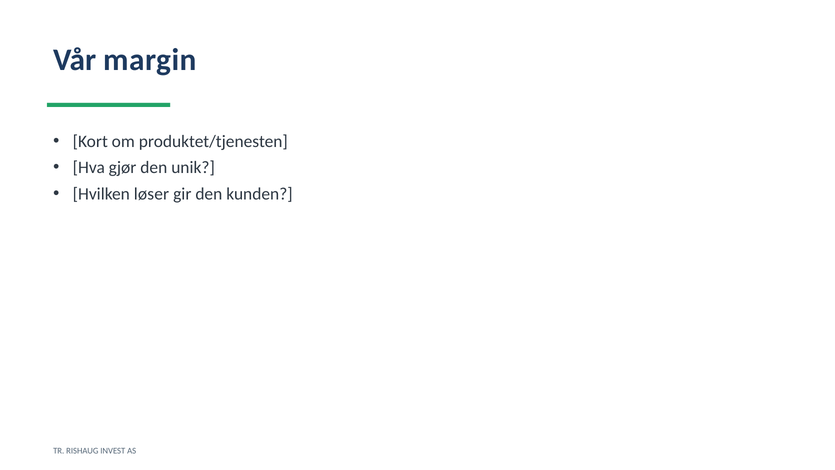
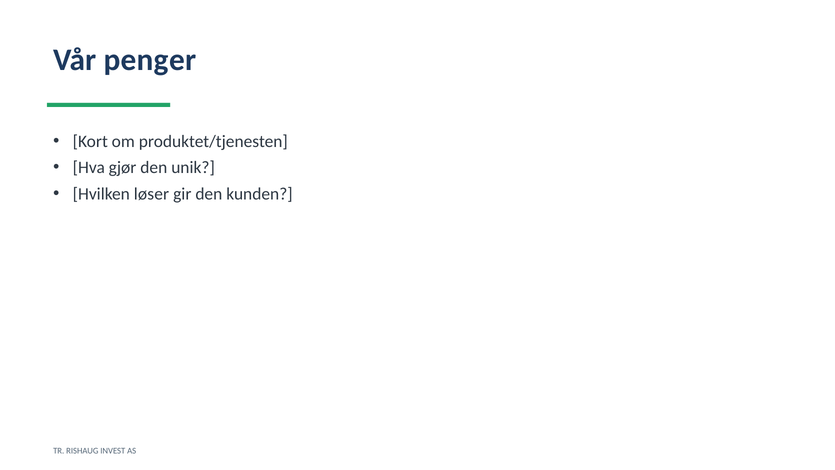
margin: margin -> penger (150, 60)
